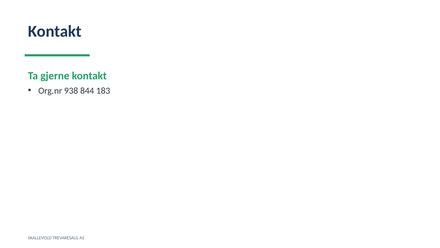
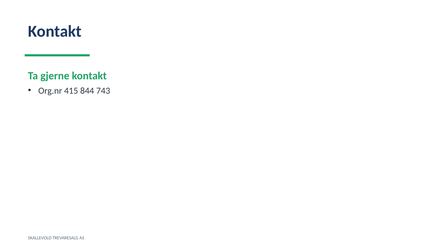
938: 938 -> 415 (71, 90)
183: 183 -> 743 (103, 90)
